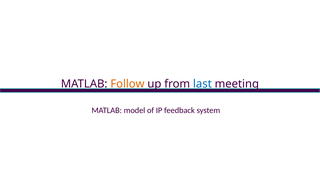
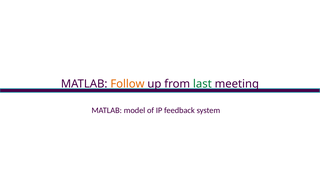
last colour: blue -> green (202, 84)
